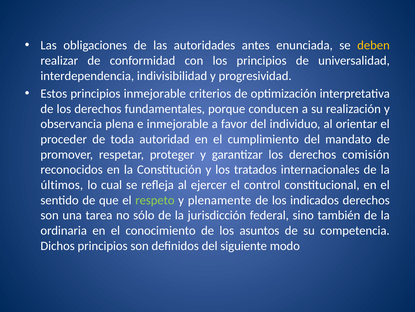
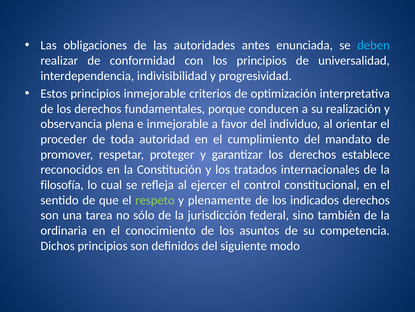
deben colour: yellow -> light blue (373, 45)
comisión: comisión -> establece (366, 154)
últimos: últimos -> filosofía (62, 185)
